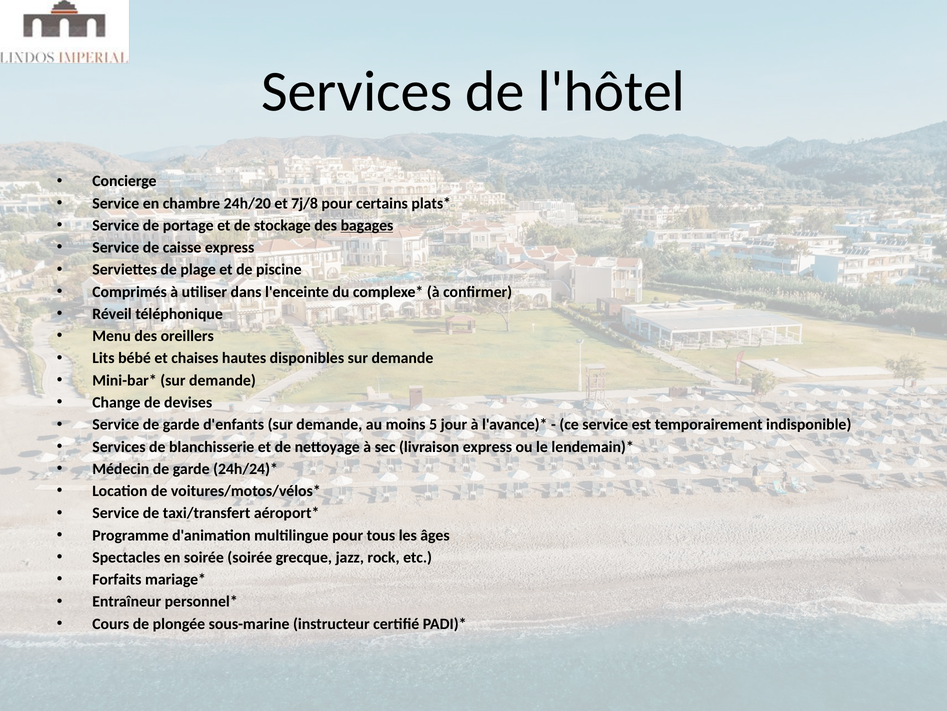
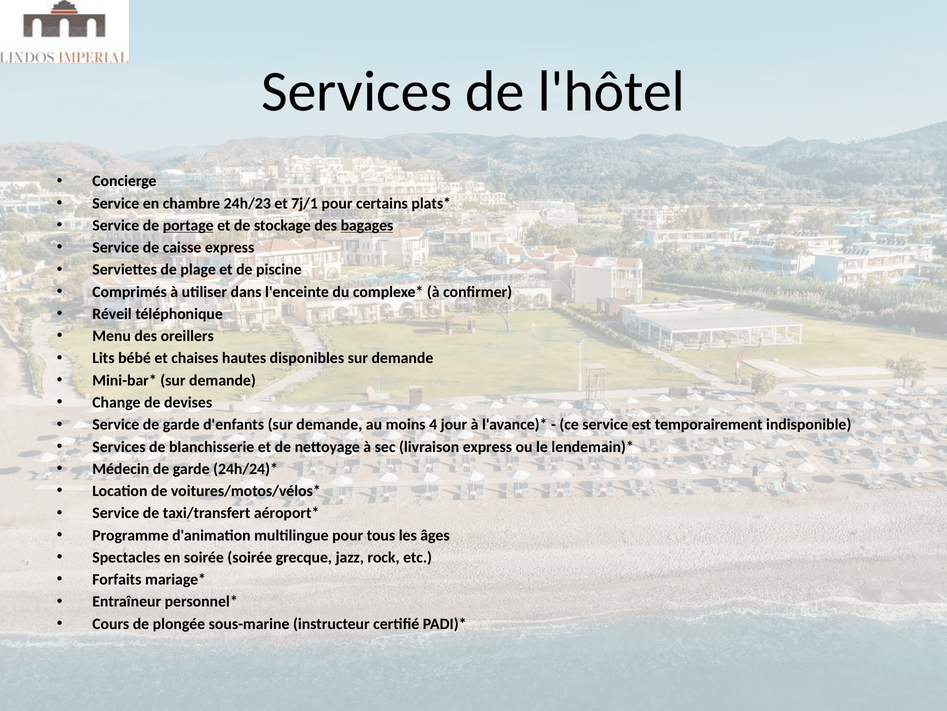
24h/20: 24h/20 -> 24h/23 (247, 203)
7j/8: 7j/8 -> 7j/1 (305, 203)
portage underline: none -> present (188, 225)
5: 5 -> 4 (433, 424)
